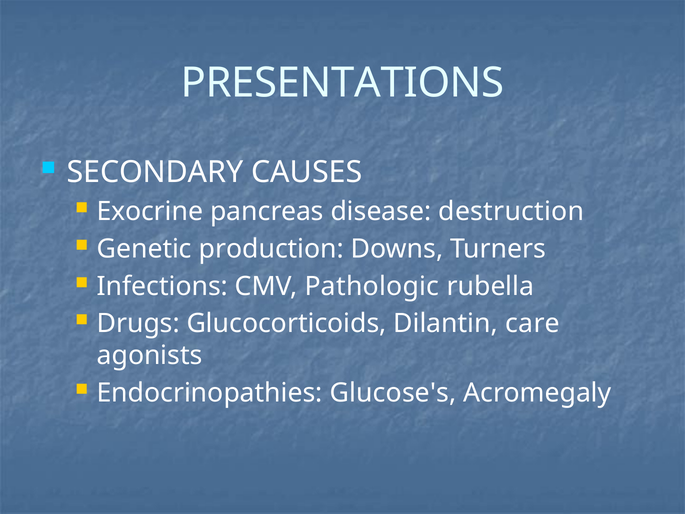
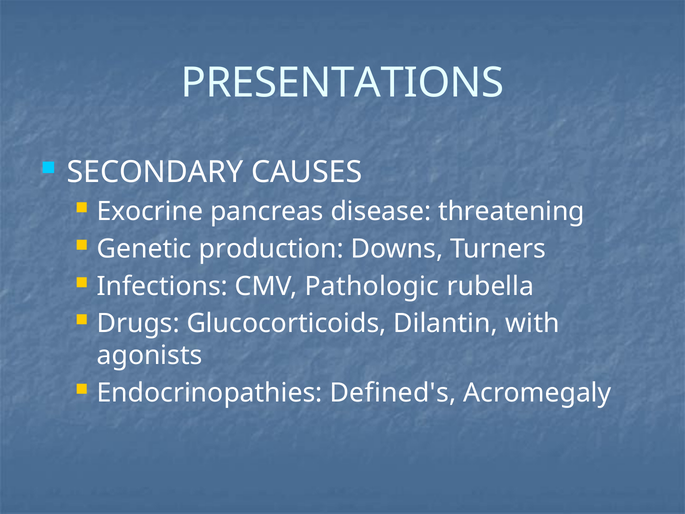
destruction: destruction -> threatening (511, 212)
care: care -> with (533, 324)
Glucose's: Glucose's -> Defined's (393, 393)
